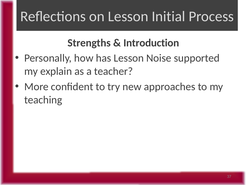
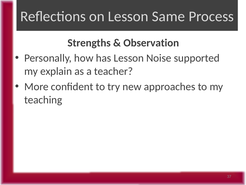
Initial: Initial -> Same (168, 16)
Introduction: Introduction -> Observation (151, 43)
